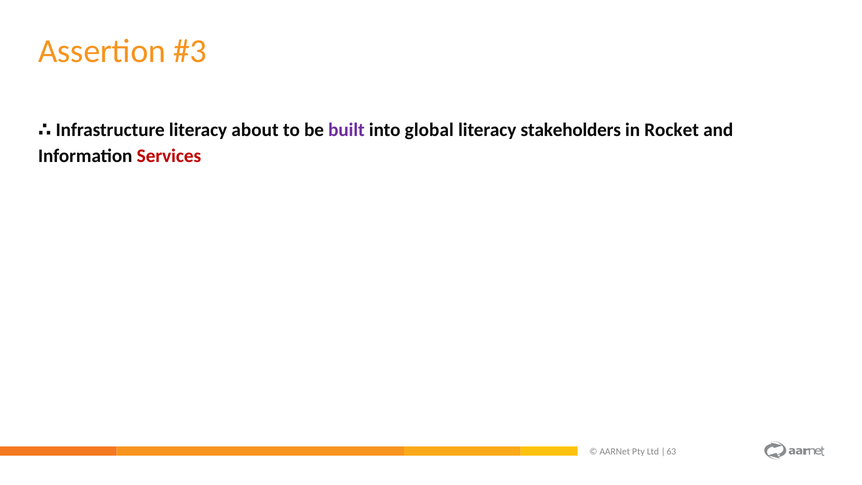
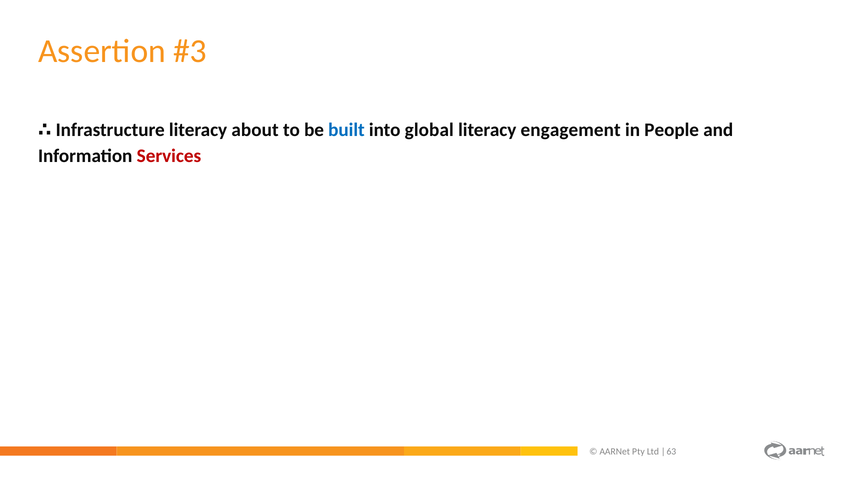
built colour: purple -> blue (346, 130)
stakeholders: stakeholders -> engagement (571, 130)
Rocket: Rocket -> People (672, 130)
